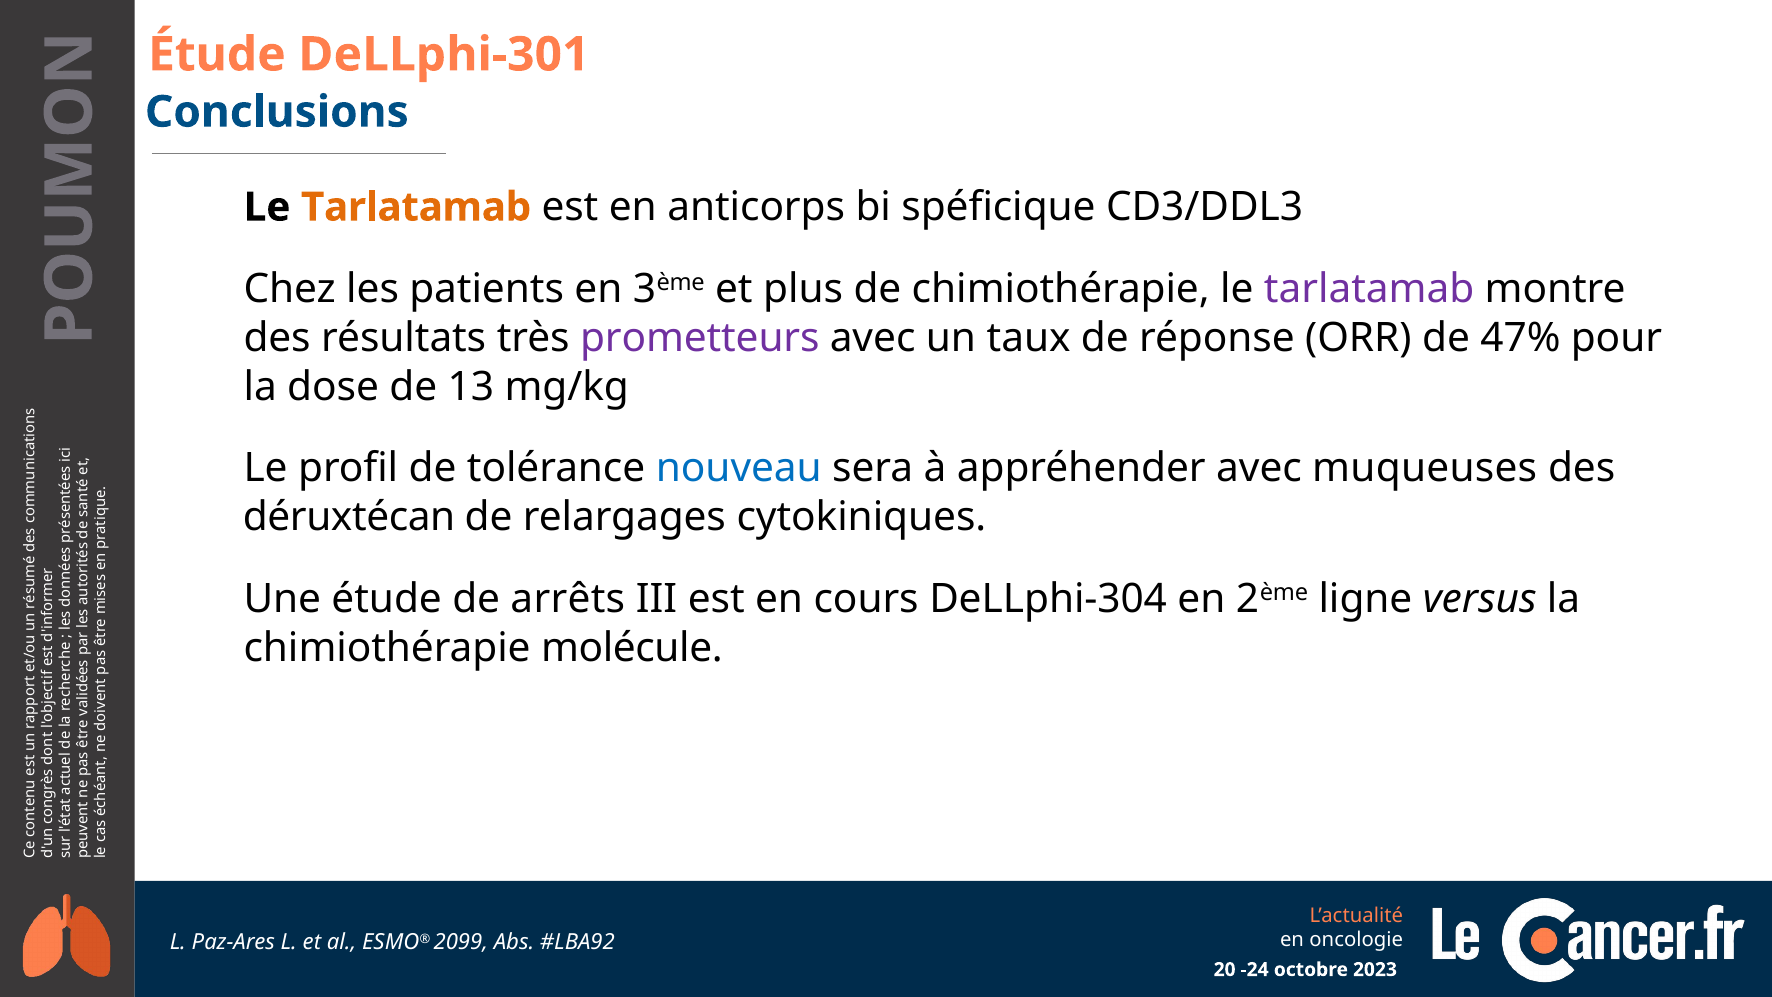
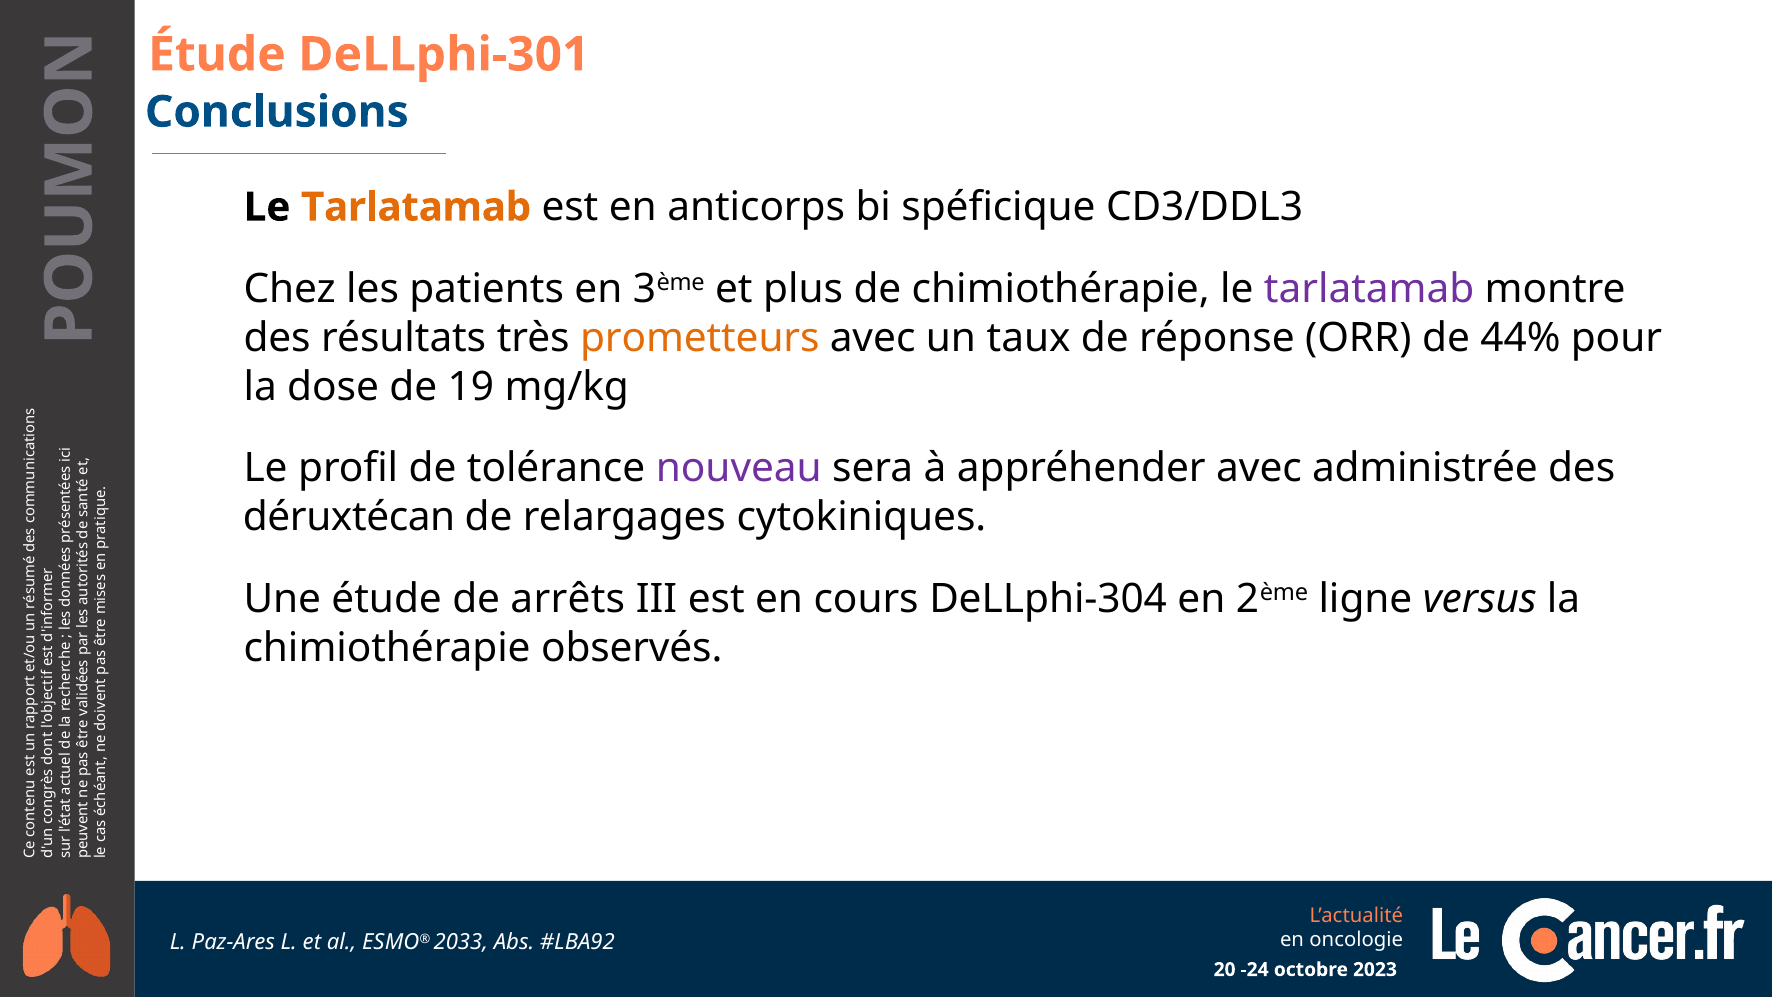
prometteurs colour: purple -> orange (700, 338)
47%: 47% -> 44% (1520, 338)
13: 13 -> 19 (471, 387)
nouveau colour: blue -> purple (739, 468)
muqueuses: muqueuses -> administrée (1425, 468)
molécule: molécule -> observés (632, 648)
2099: 2099 -> 2033 (461, 942)
